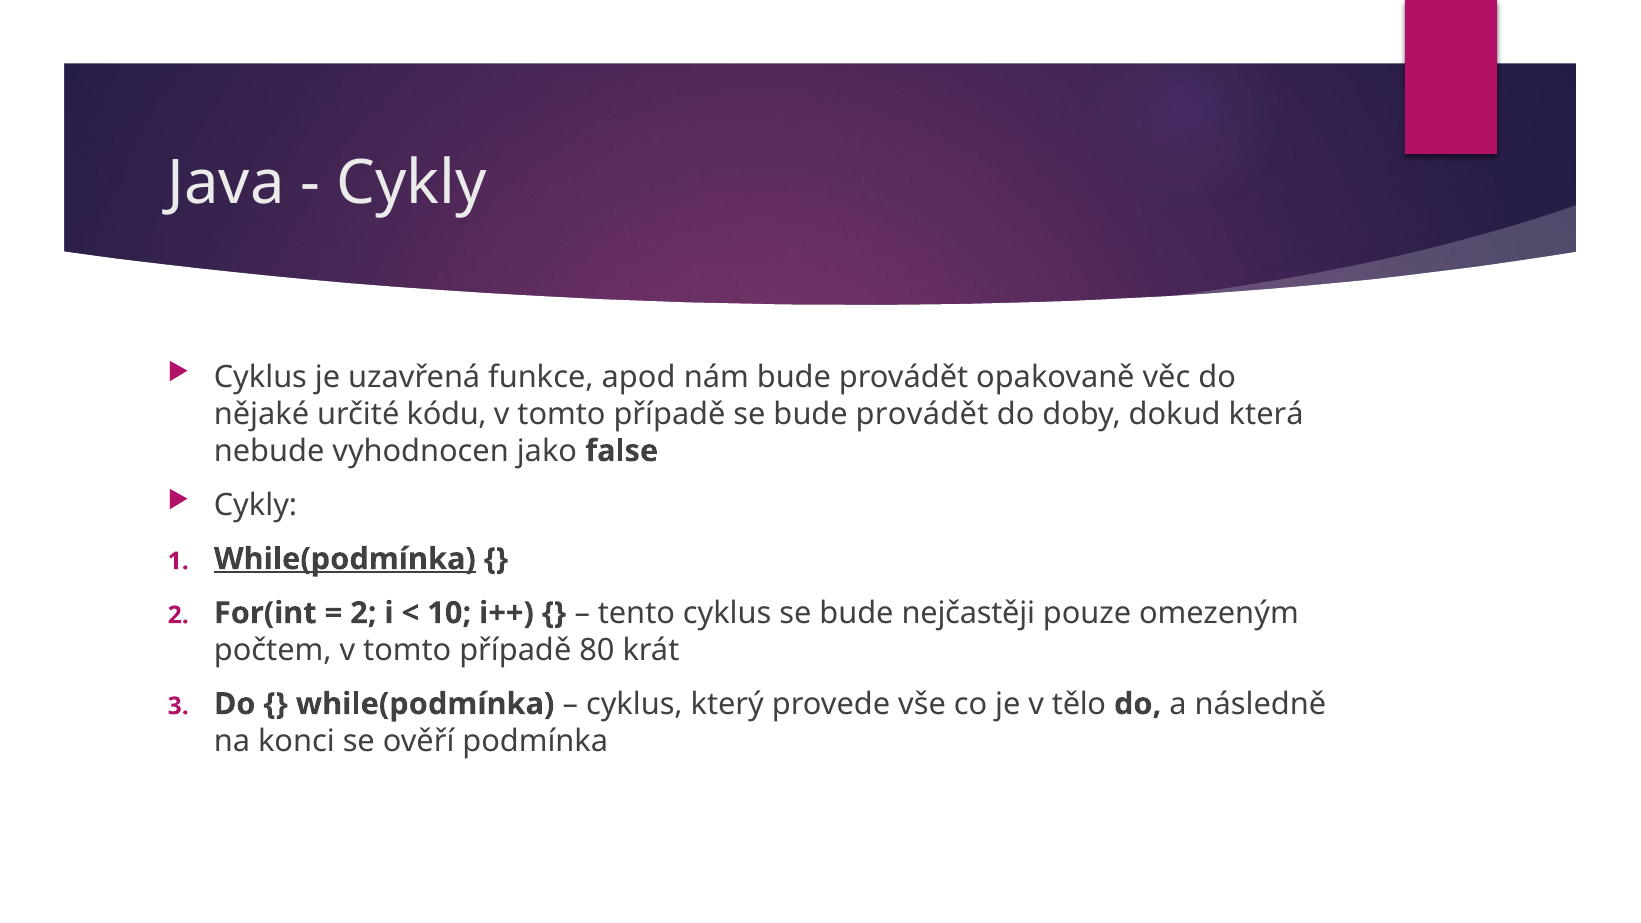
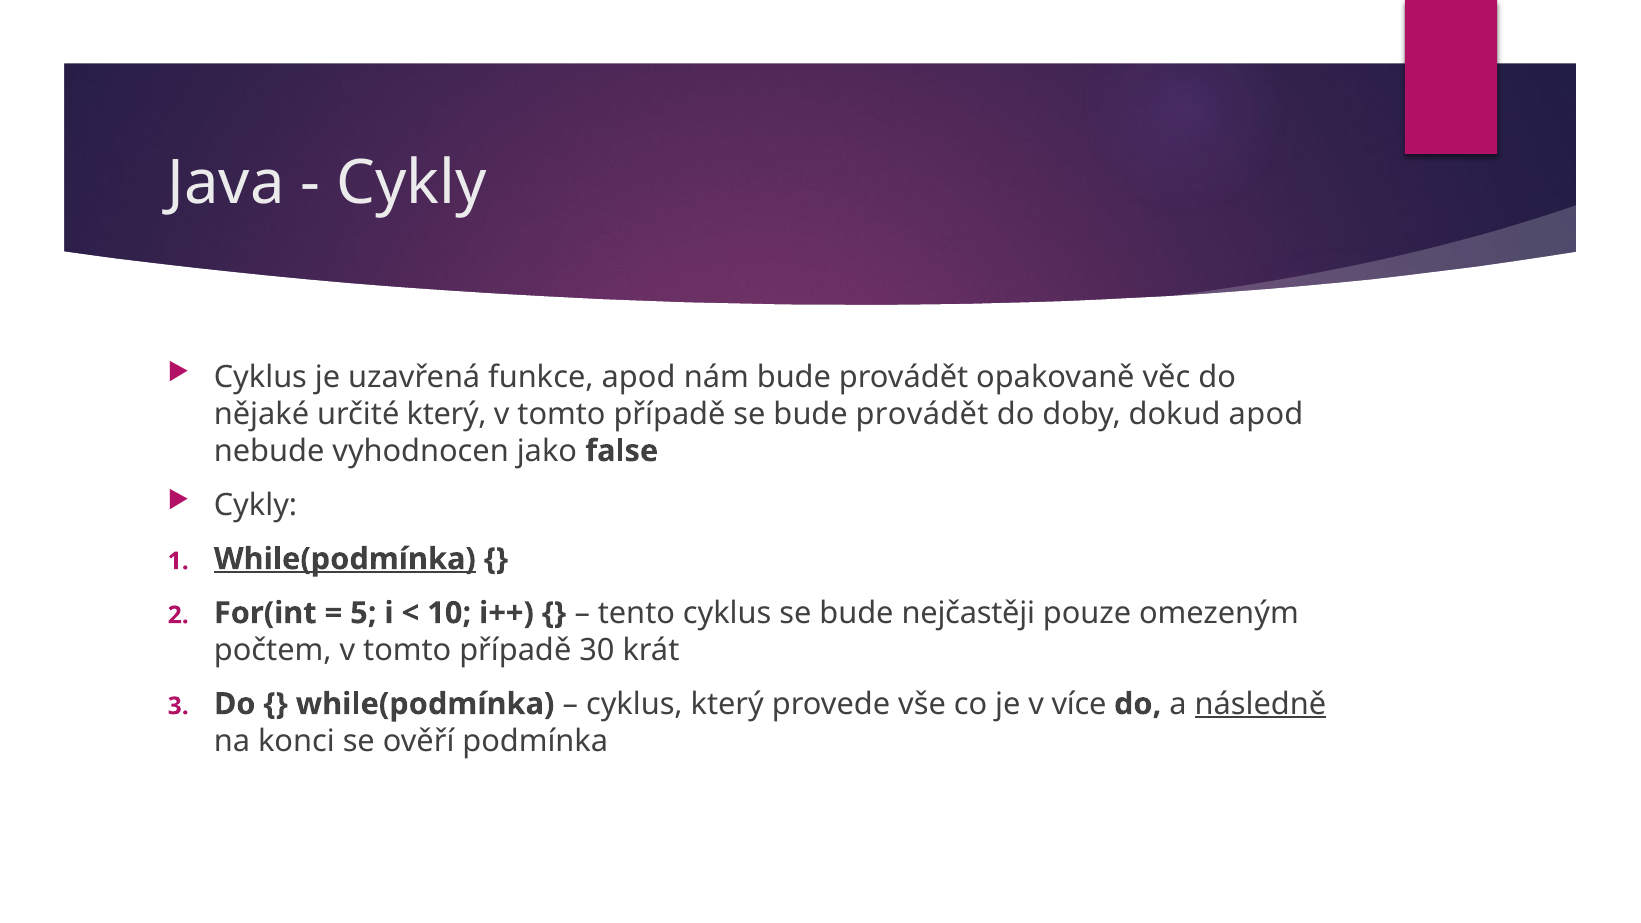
určité kódu: kódu -> který (447, 414)
dokud která: která -> apod (1266, 414)
2: 2 -> 5 (363, 613)
80: 80 -> 30 (597, 650)
tělo: tělo -> více (1079, 704)
následně underline: none -> present (1260, 704)
